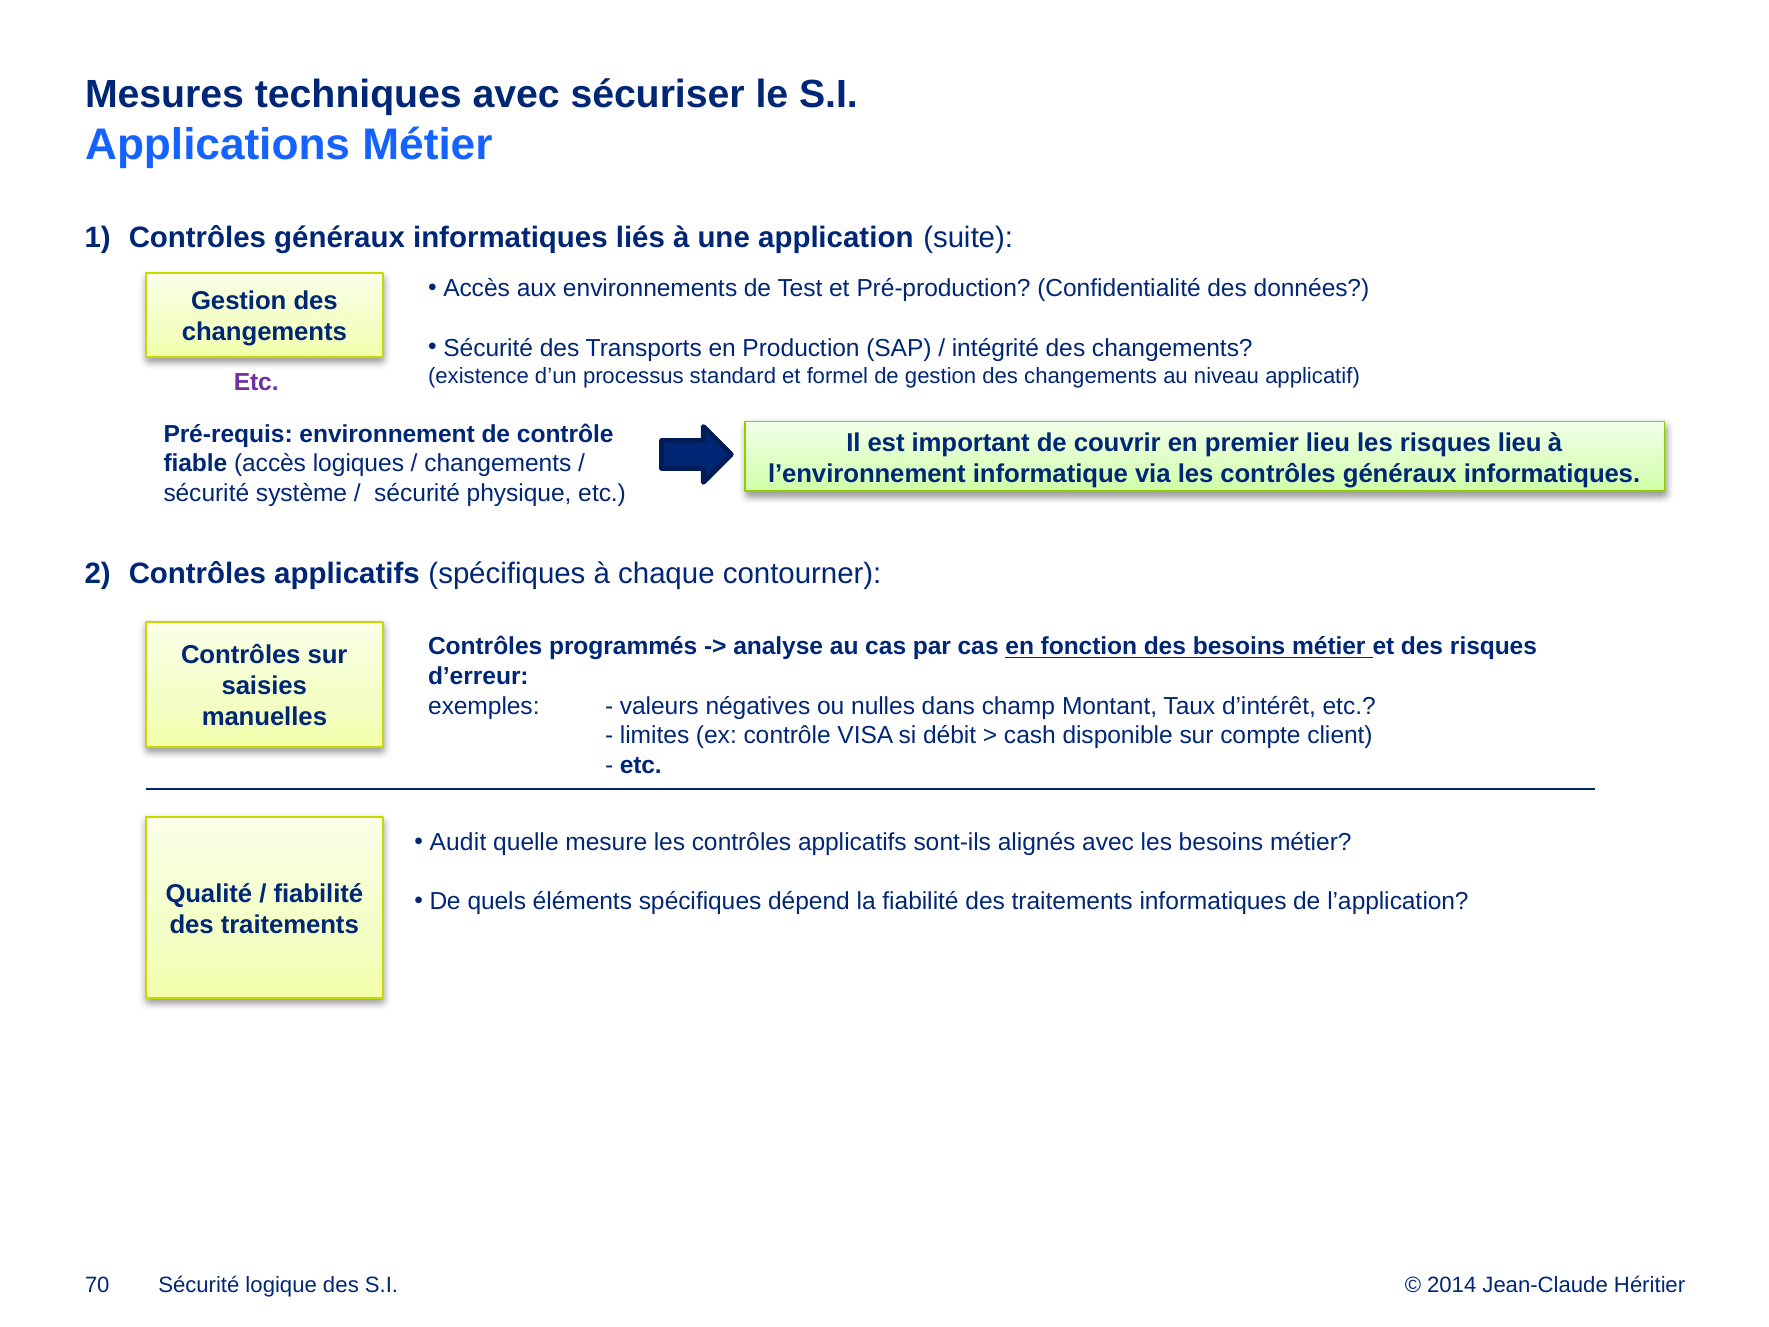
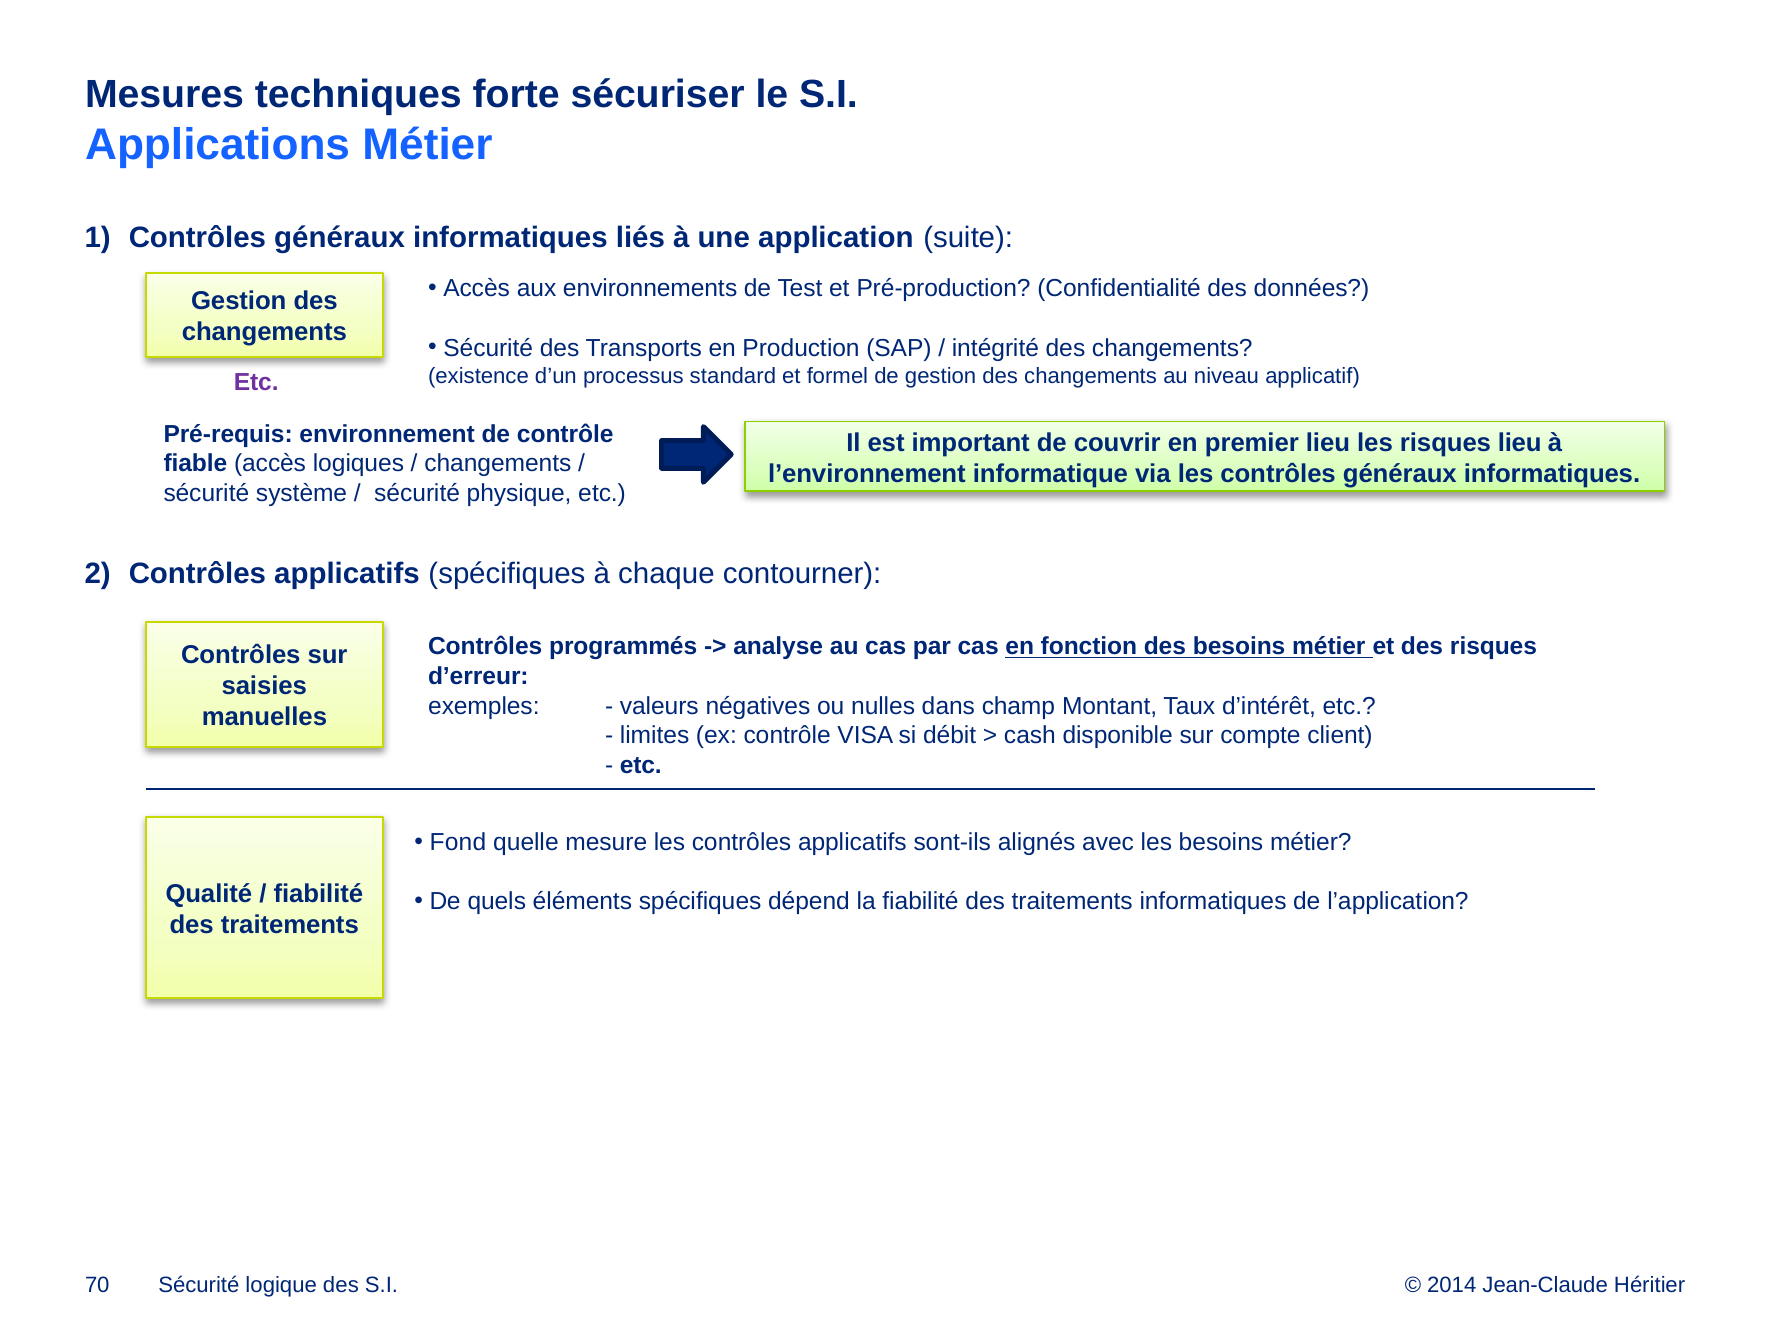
techniques avec: avec -> forte (516, 94)
Audit: Audit -> Fond (458, 842)
